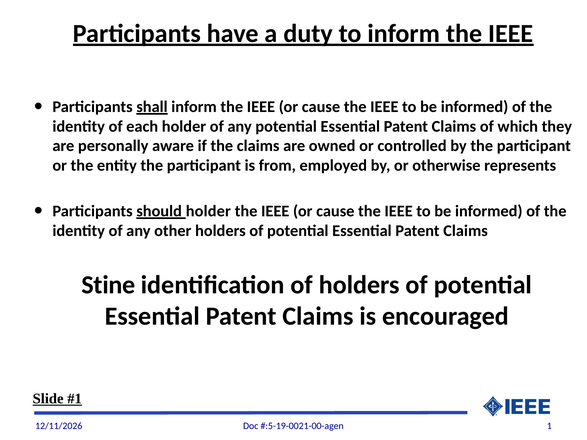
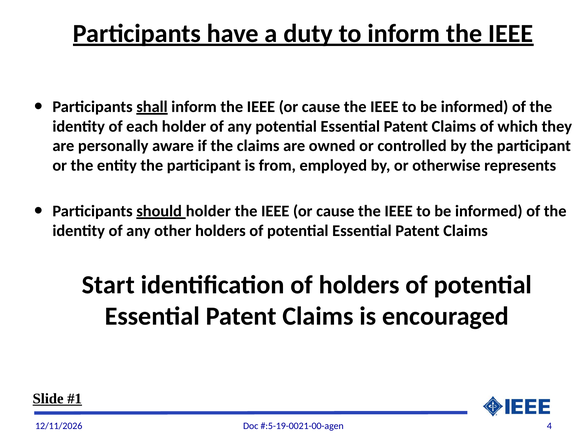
Stine: Stine -> Start (108, 285)
1: 1 -> 4 (549, 426)
